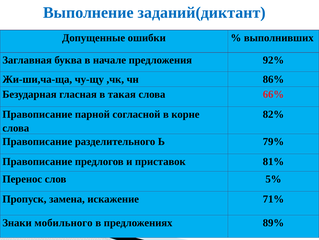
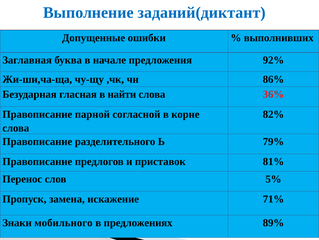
такая: такая -> найти (122, 94)
66%: 66% -> 36% (273, 94)
